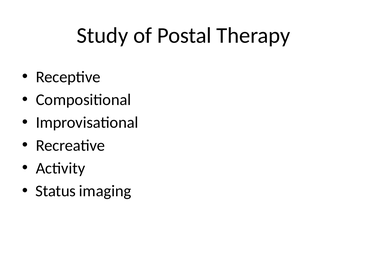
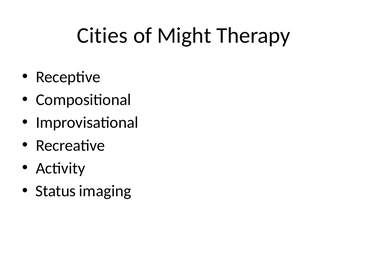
Study: Study -> Cities (102, 36)
Postal: Postal -> Might (184, 36)
